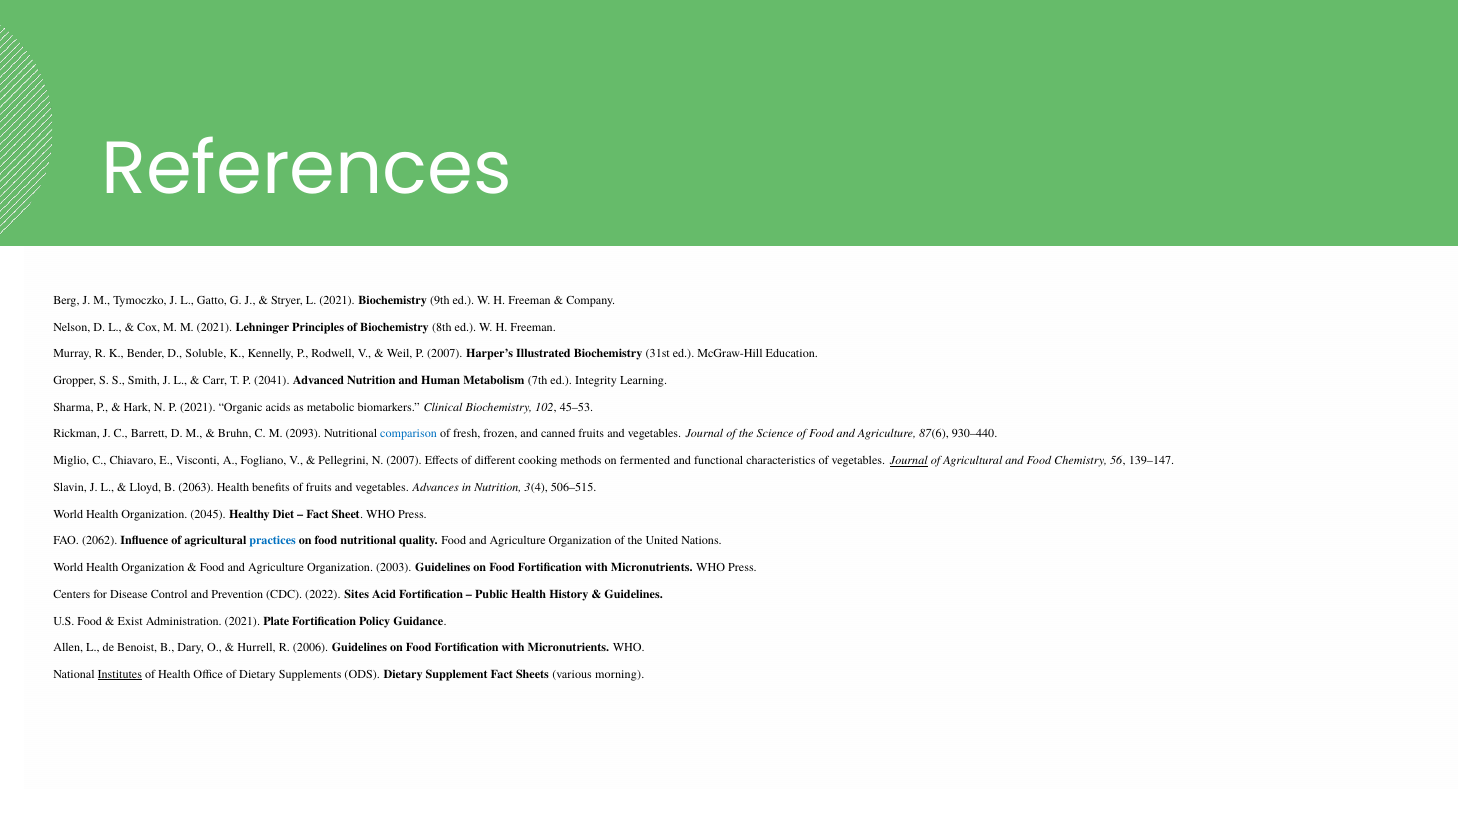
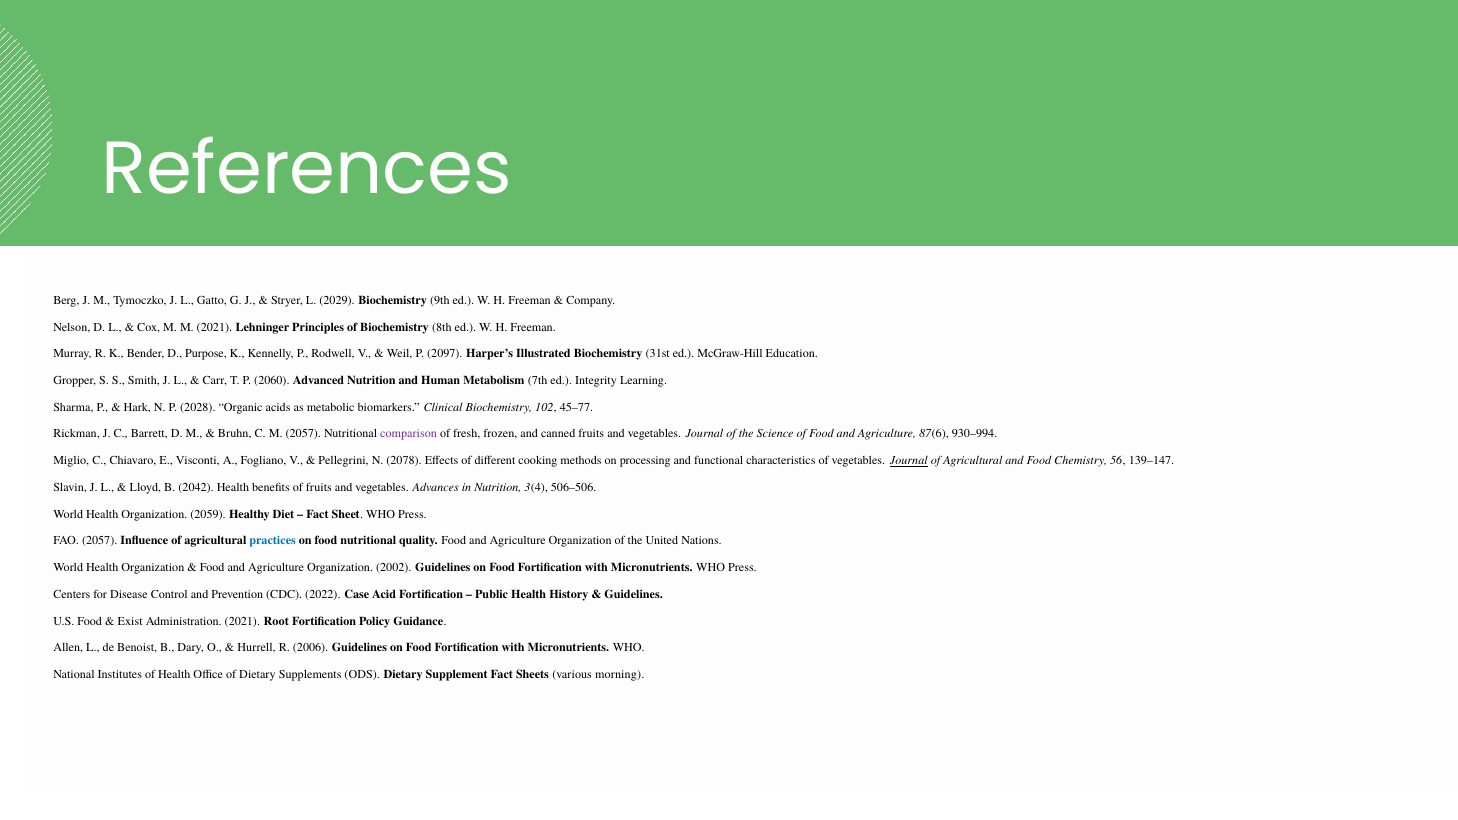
L 2021: 2021 -> 2029 (337, 300)
Soluble: Soluble -> Purpose (206, 354)
P 2007: 2007 -> 2097 (445, 354)
2041: 2041 -> 2060 (272, 381)
P 2021: 2021 -> 2028 (198, 407)
45–53: 45–53 -> 45–77 (576, 407)
M 2093: 2093 -> 2057 (303, 434)
comparison colour: blue -> purple (409, 434)
930–440: 930–440 -> 930–994 (975, 434)
N 2007: 2007 -> 2078 (404, 461)
fermented: fermented -> processing (645, 461)
2063: 2063 -> 2042 (196, 487)
506–515: 506–515 -> 506–506 (574, 487)
2045: 2045 -> 2059 (208, 514)
FAO 2062: 2062 -> 2057 (100, 541)
2003: 2003 -> 2002 (394, 568)
Sites: Sites -> Case (357, 594)
Plate: Plate -> Root (276, 621)
Institutes underline: present -> none (120, 675)
